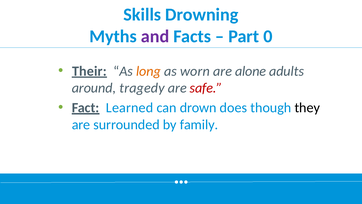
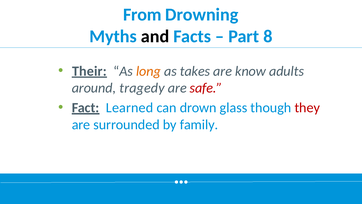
Skills: Skills -> From (142, 15)
and colour: purple -> black (155, 36)
0: 0 -> 8 (268, 36)
worn: worn -> takes (195, 71)
alone: alone -> know (251, 71)
does: does -> glass (234, 108)
they colour: black -> red (307, 108)
